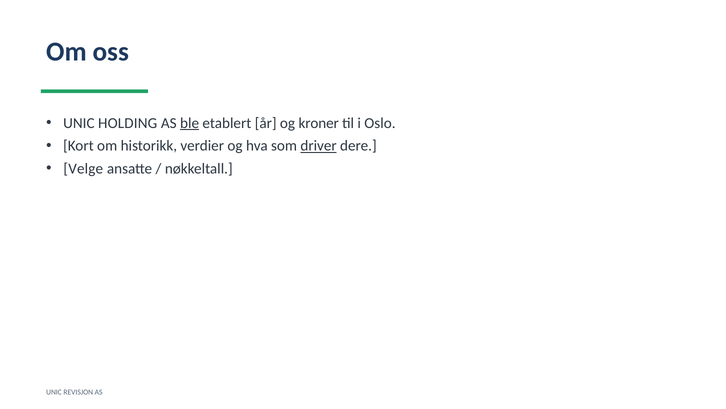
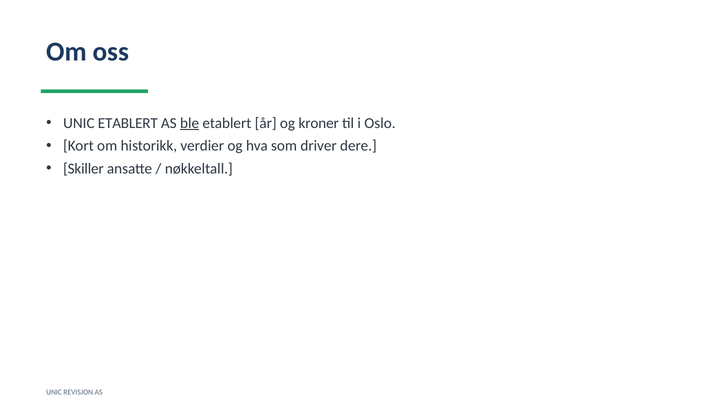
UNIC HOLDING: HOLDING -> ETABLERT (128, 123)
driver underline: present -> none (319, 146)
Velge: Velge -> Skiller (83, 168)
